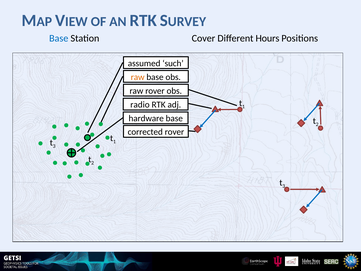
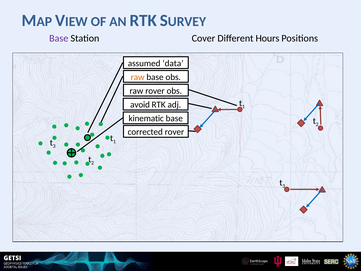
Base colour: blue -> purple (59, 38)
such: such -> data (173, 63)
radio: radio -> avoid (140, 105)
hardware: hardware -> kinematic (146, 118)
